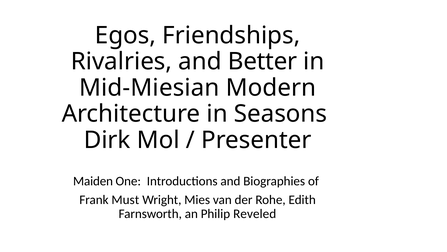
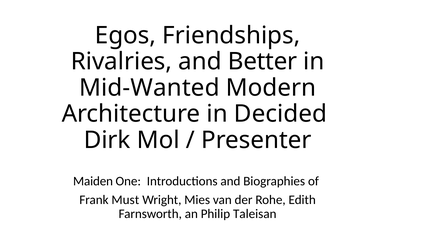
Mid-Miesian: Mid-Miesian -> Mid-Wanted (149, 88)
Seasons: Seasons -> Decided (280, 114)
Reveled: Reveled -> Taleisan (255, 213)
